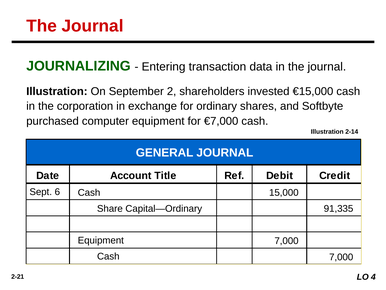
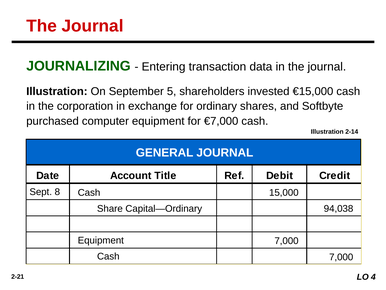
2: 2 -> 5 (172, 91)
6: 6 -> 8 (57, 192)
91,335: 91,335 -> 94,038 (339, 208)
